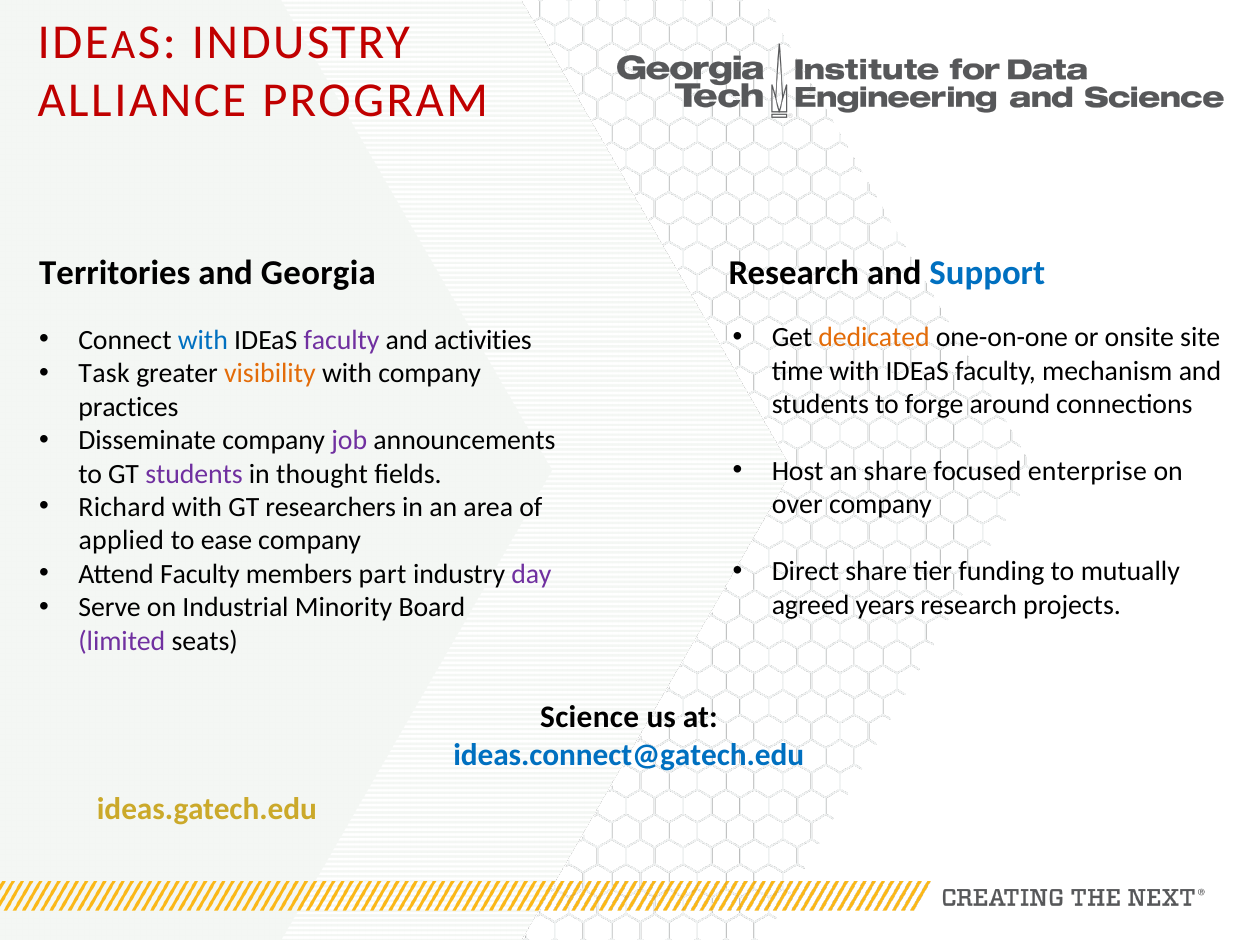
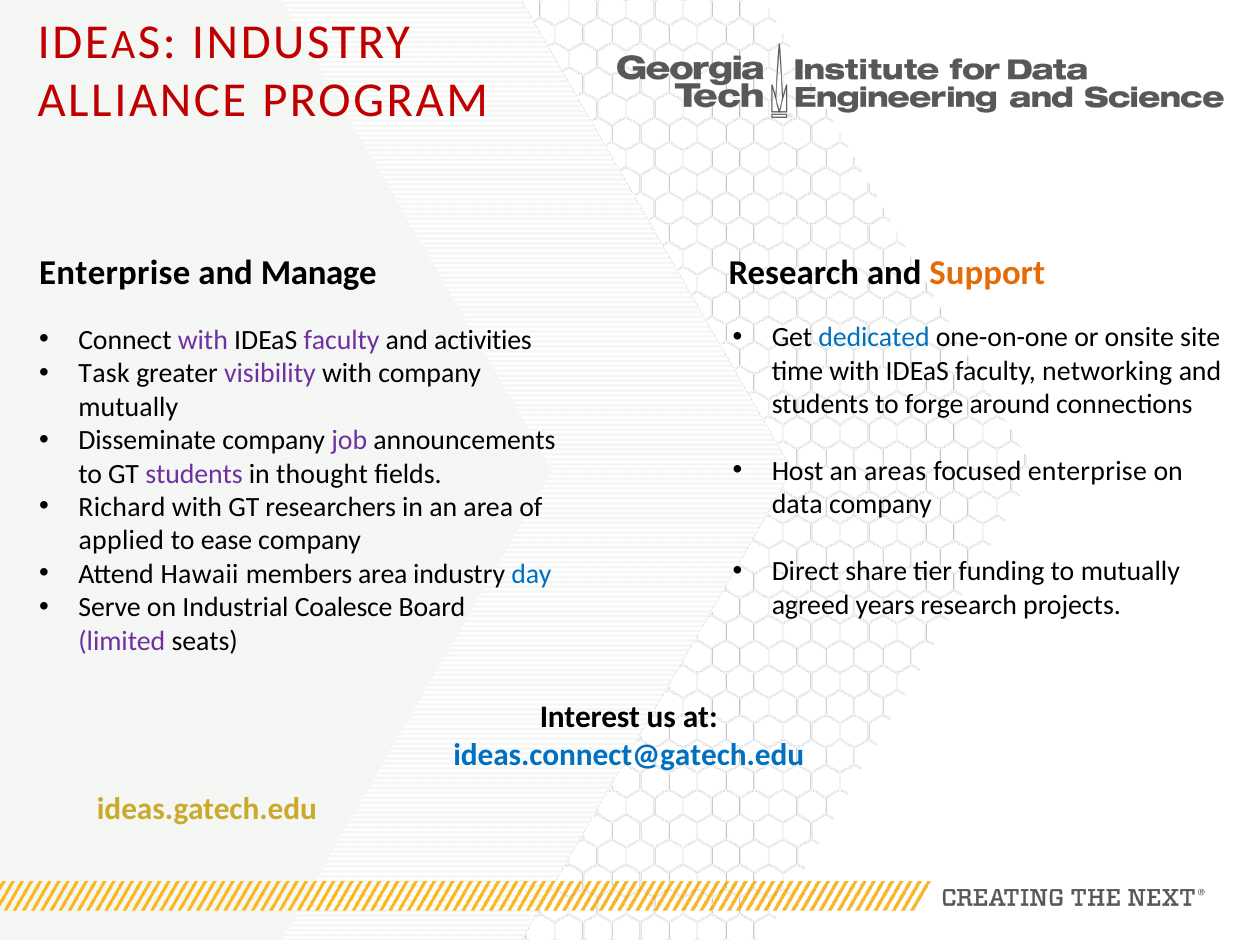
Territories: Territories -> Enterprise (115, 273)
Georgia: Georgia -> Manage (319, 273)
Support colour: blue -> orange (987, 273)
dedicated colour: orange -> blue (874, 338)
with colour: blue -> purple (203, 340)
visibility colour: orange -> purple (270, 374)
mechanism: mechanism -> networking (1107, 371)
practices: practices -> mutually (128, 407)
an share: share -> areas (895, 471)
over: over -> data (797, 505)
Attend Faculty: Faculty -> Hawaii (200, 574)
members part: part -> area (383, 574)
day colour: purple -> blue (531, 574)
Minority: Minority -> Coalesce (344, 607)
Science: Science -> Interest (590, 717)
